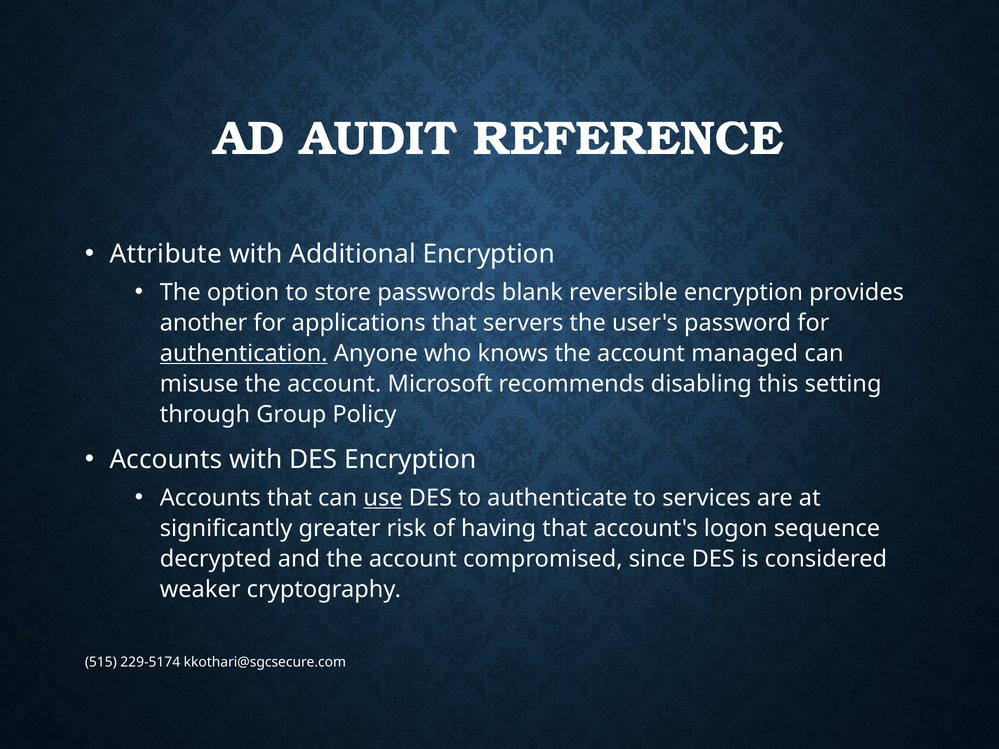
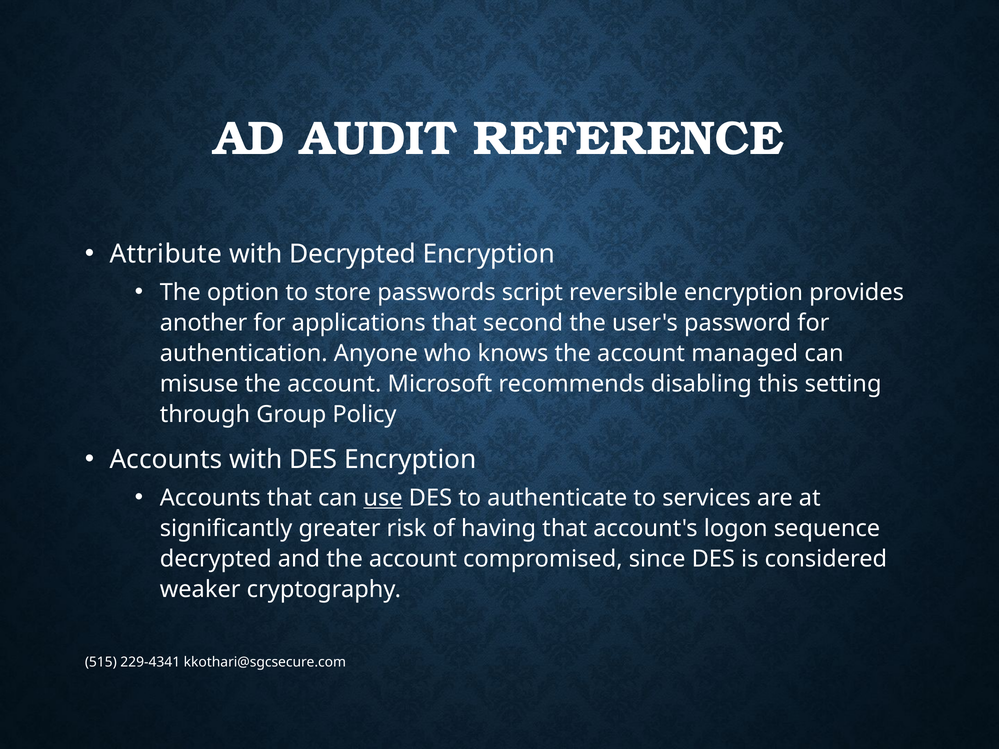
with Additional: Additional -> Decrypted (353, 254)
blank: blank -> script (532, 292)
servers: servers -> second (523, 323)
authentication underline: present -> none (244, 354)
229-5174: 229-5174 -> 229-4341 (150, 663)
